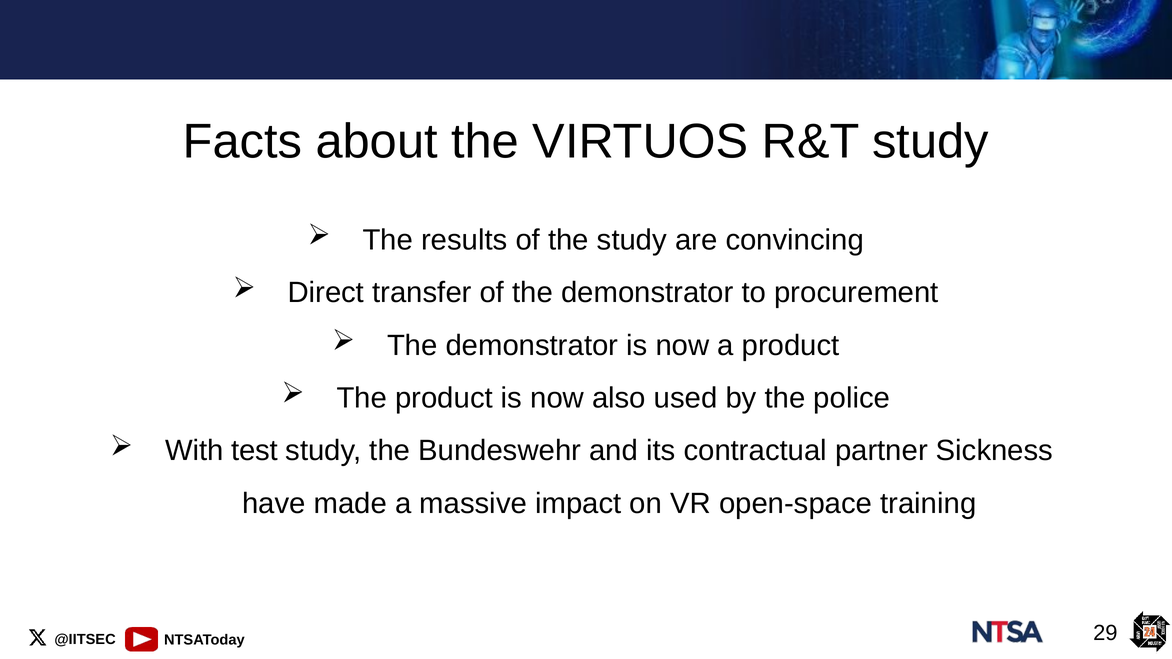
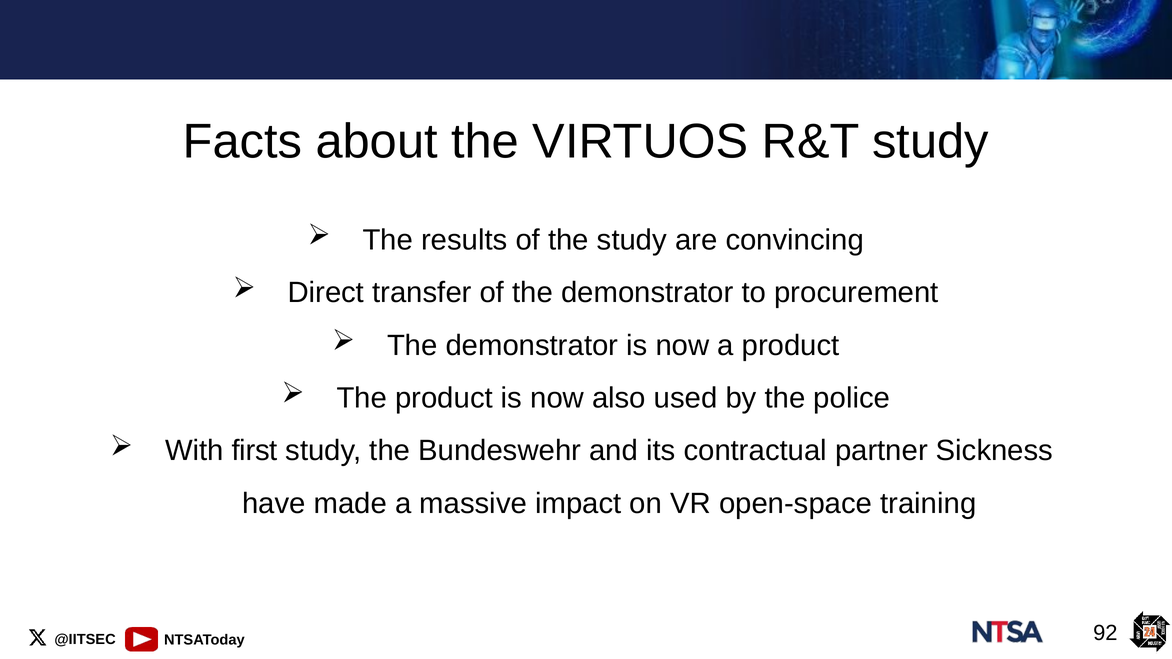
test: test -> first (255, 451)
29: 29 -> 92 (1105, 633)
